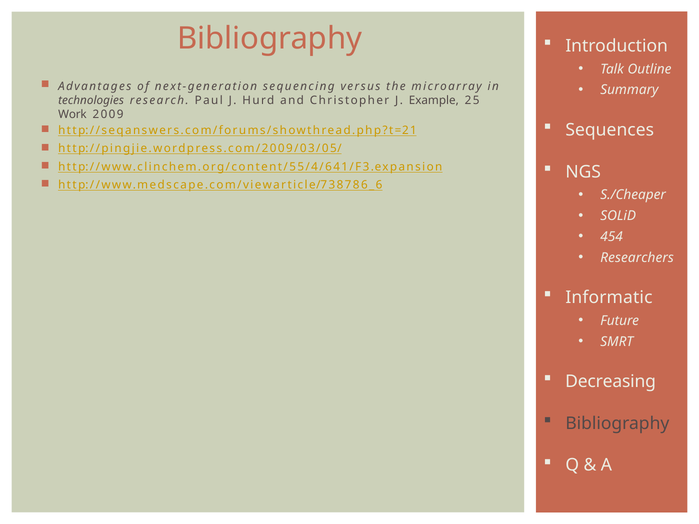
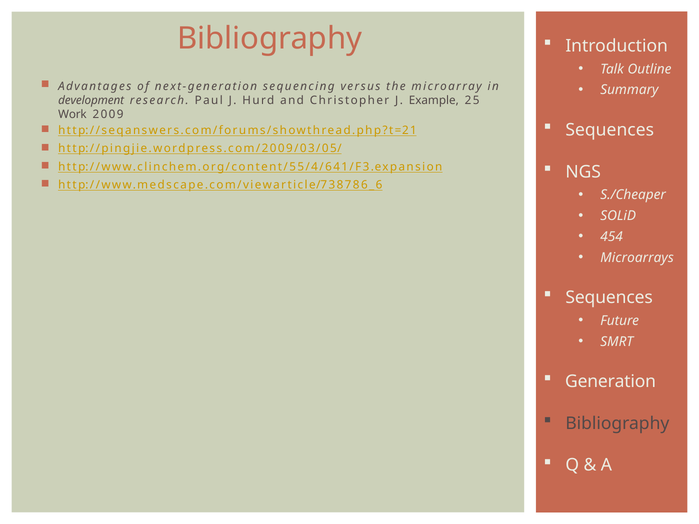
technologies: technologies -> development (91, 100)
Researchers: Researchers -> Microarrays (637, 258)
Informatic: Informatic -> Sequences (609, 298)
Decreasing: Decreasing -> Generation (611, 382)
